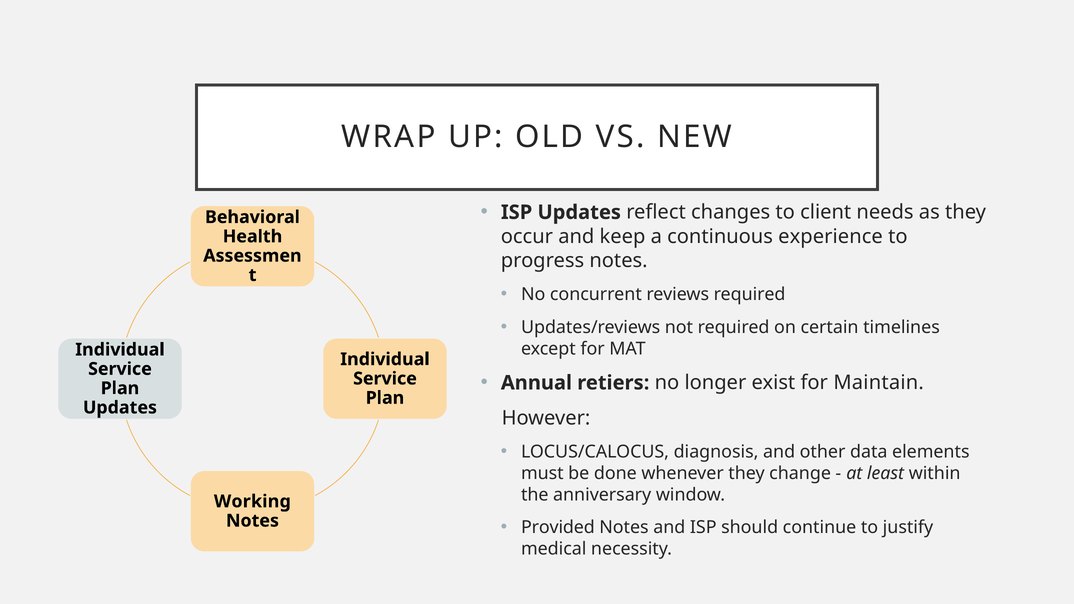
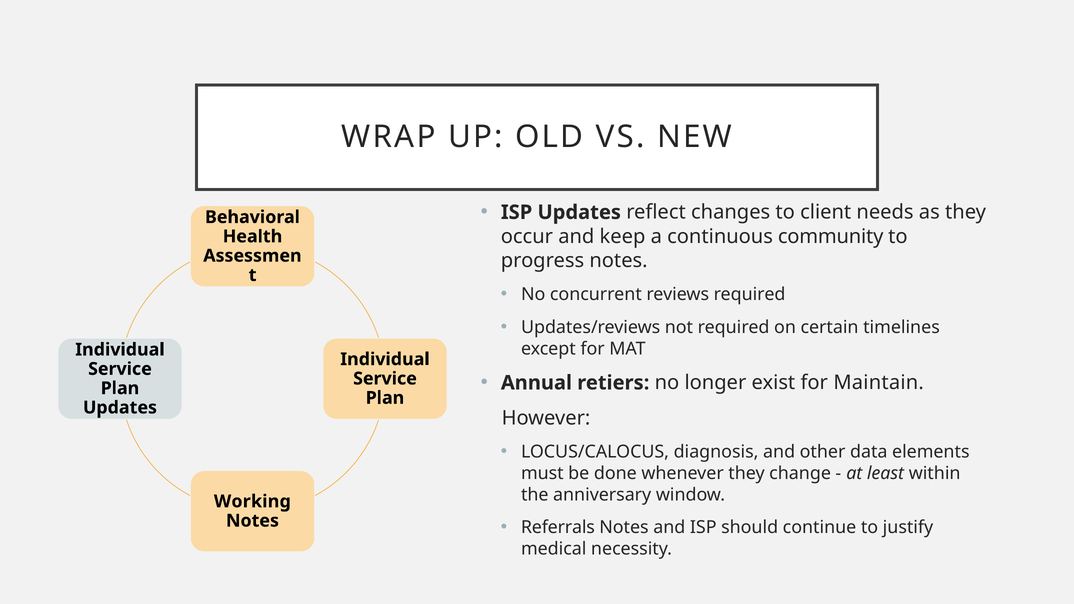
experience: experience -> community (831, 237)
Provided: Provided -> Referrals (558, 528)
